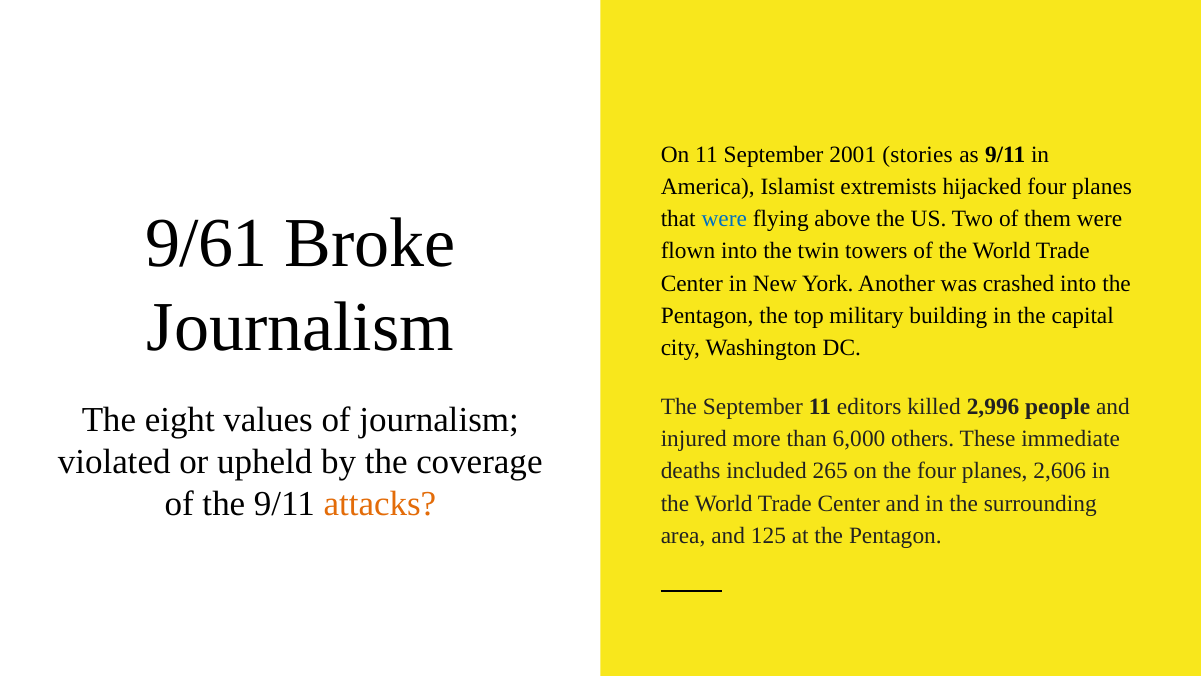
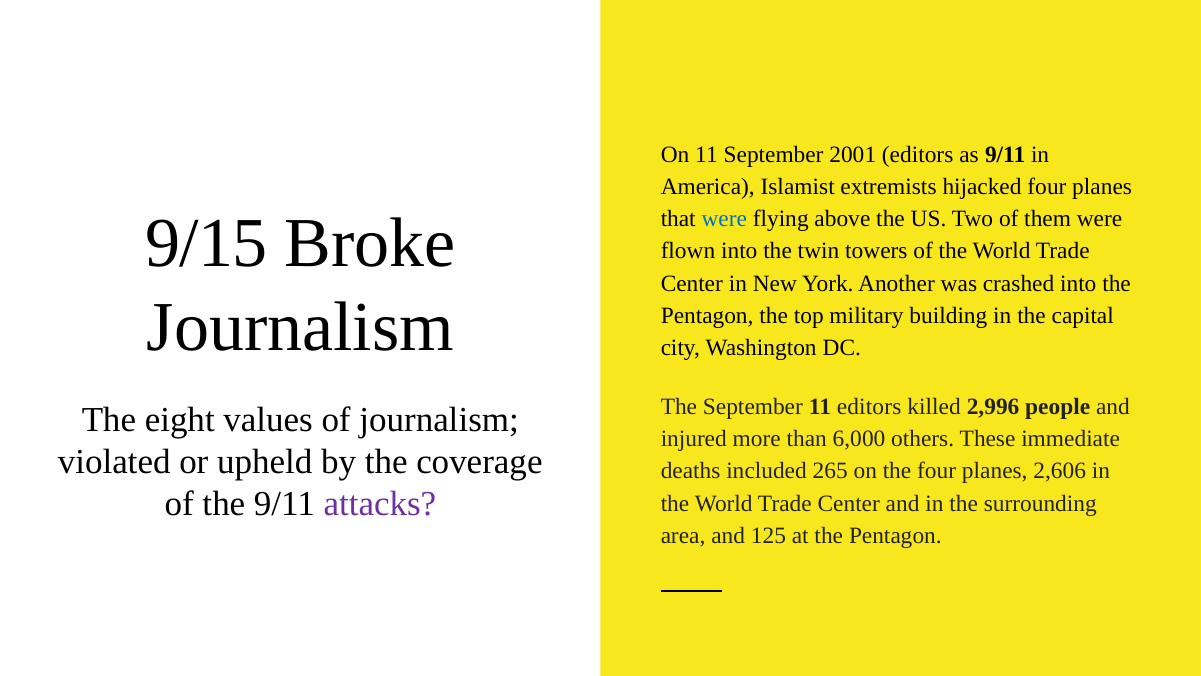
2001 stories: stories -> editors (918, 154)
9/61: 9/61 -> 9/15 (206, 243)
attacks colour: orange -> purple (380, 503)
